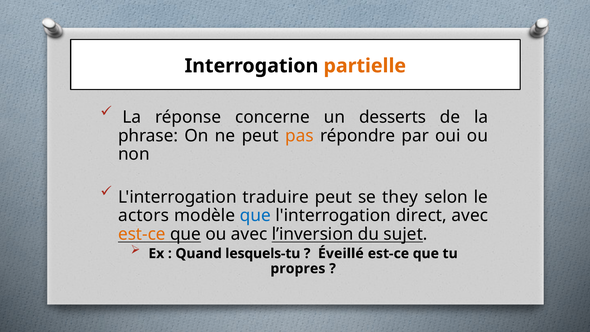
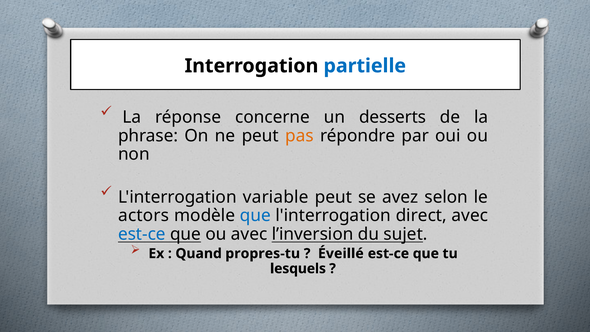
partielle colour: orange -> blue (365, 66)
traduire: traduire -> variable (276, 197)
they: they -> avez (400, 197)
est-ce colour: orange -> blue (142, 234)
lesquels-tu: lesquels-tu -> propres-tu (263, 253)
propres: propres -> lesquels (298, 268)
